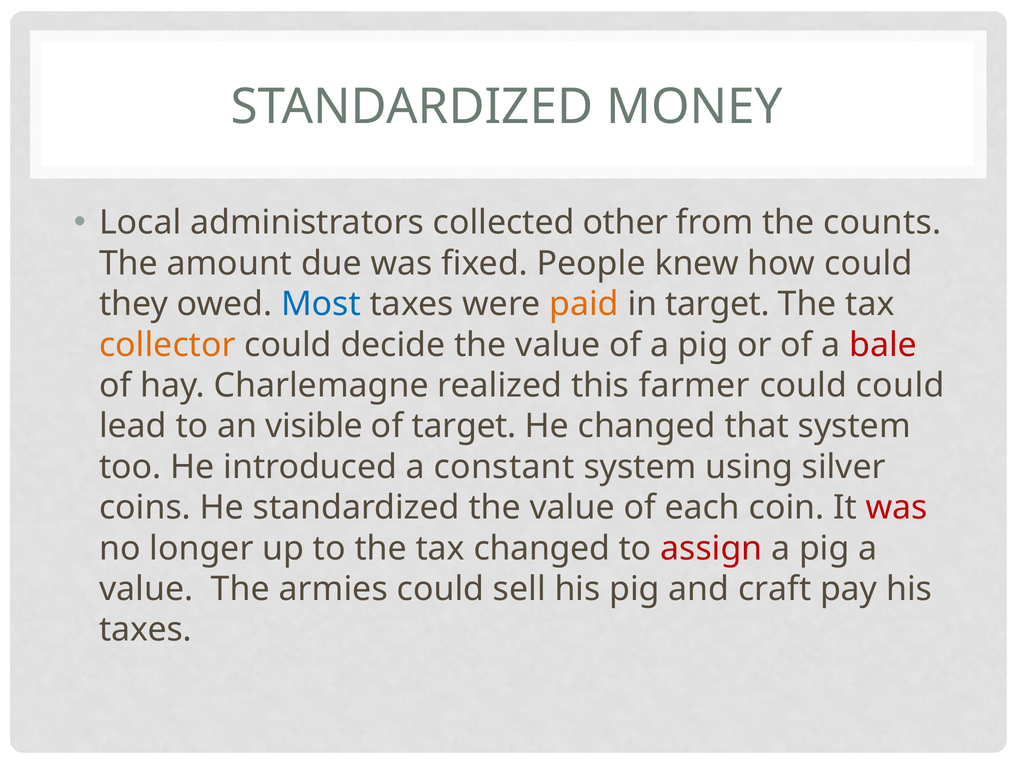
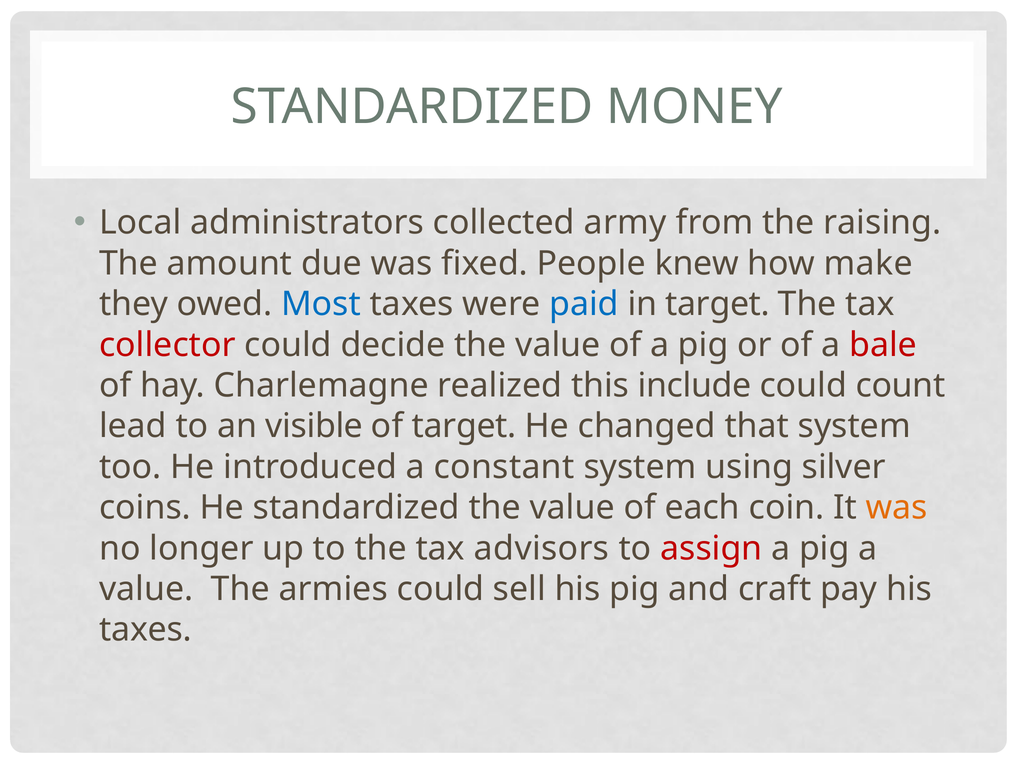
other: other -> army (625, 223)
counts: counts -> raising (882, 223)
how could: could -> make (868, 263)
paid colour: orange -> blue (584, 304)
collector colour: orange -> red (167, 345)
farmer: farmer -> include (695, 385)
could could: could -> count (901, 385)
was colour: red -> orange (897, 507)
tax changed: changed -> advisors (542, 548)
